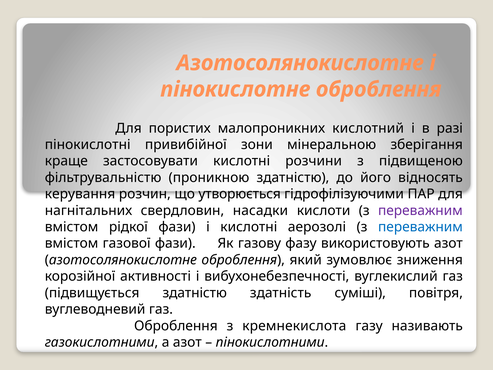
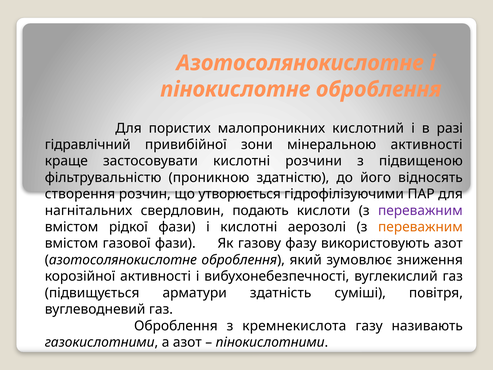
пінокислотні: пінокислотні -> гідравлічний (88, 145)
мінеральною зберігання: зберігання -> активності (427, 145)
керування: керування -> створення (80, 194)
насадки: насадки -> подають (261, 210)
переважним colour: blue -> orange (420, 227)
підвищується здатністю: здатністю -> арматури (195, 293)
